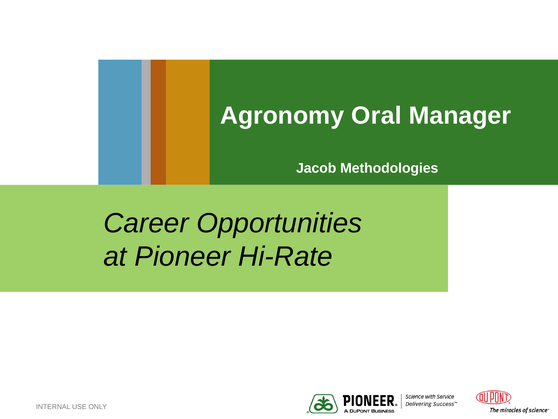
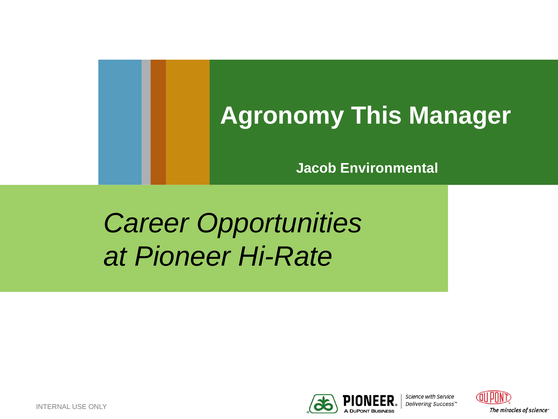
Oral: Oral -> This (377, 116)
Methodologies: Methodologies -> Environmental (389, 168)
